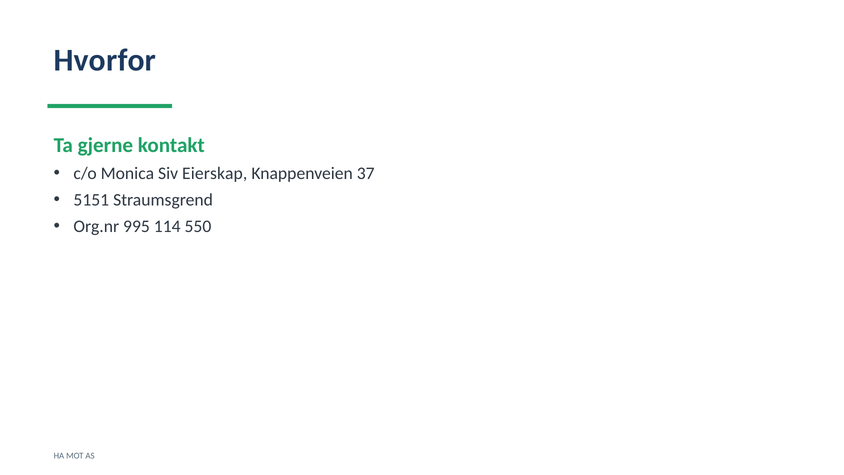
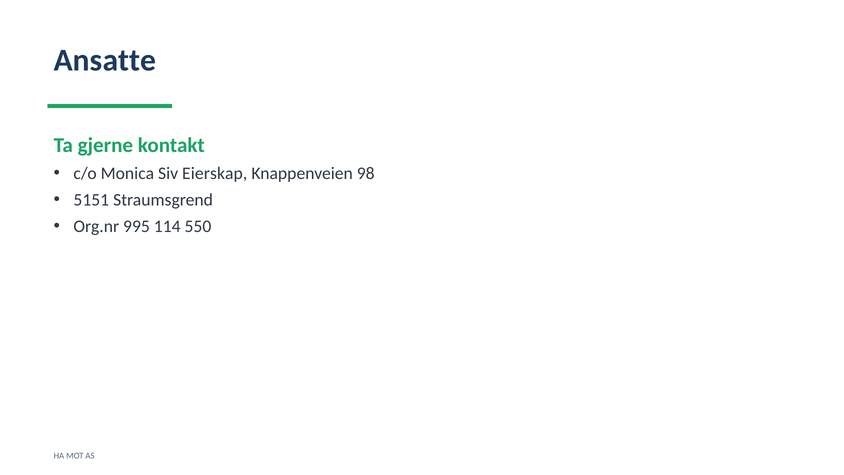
Hvorfor: Hvorfor -> Ansatte (105, 60)
37: 37 -> 98 (366, 174)
